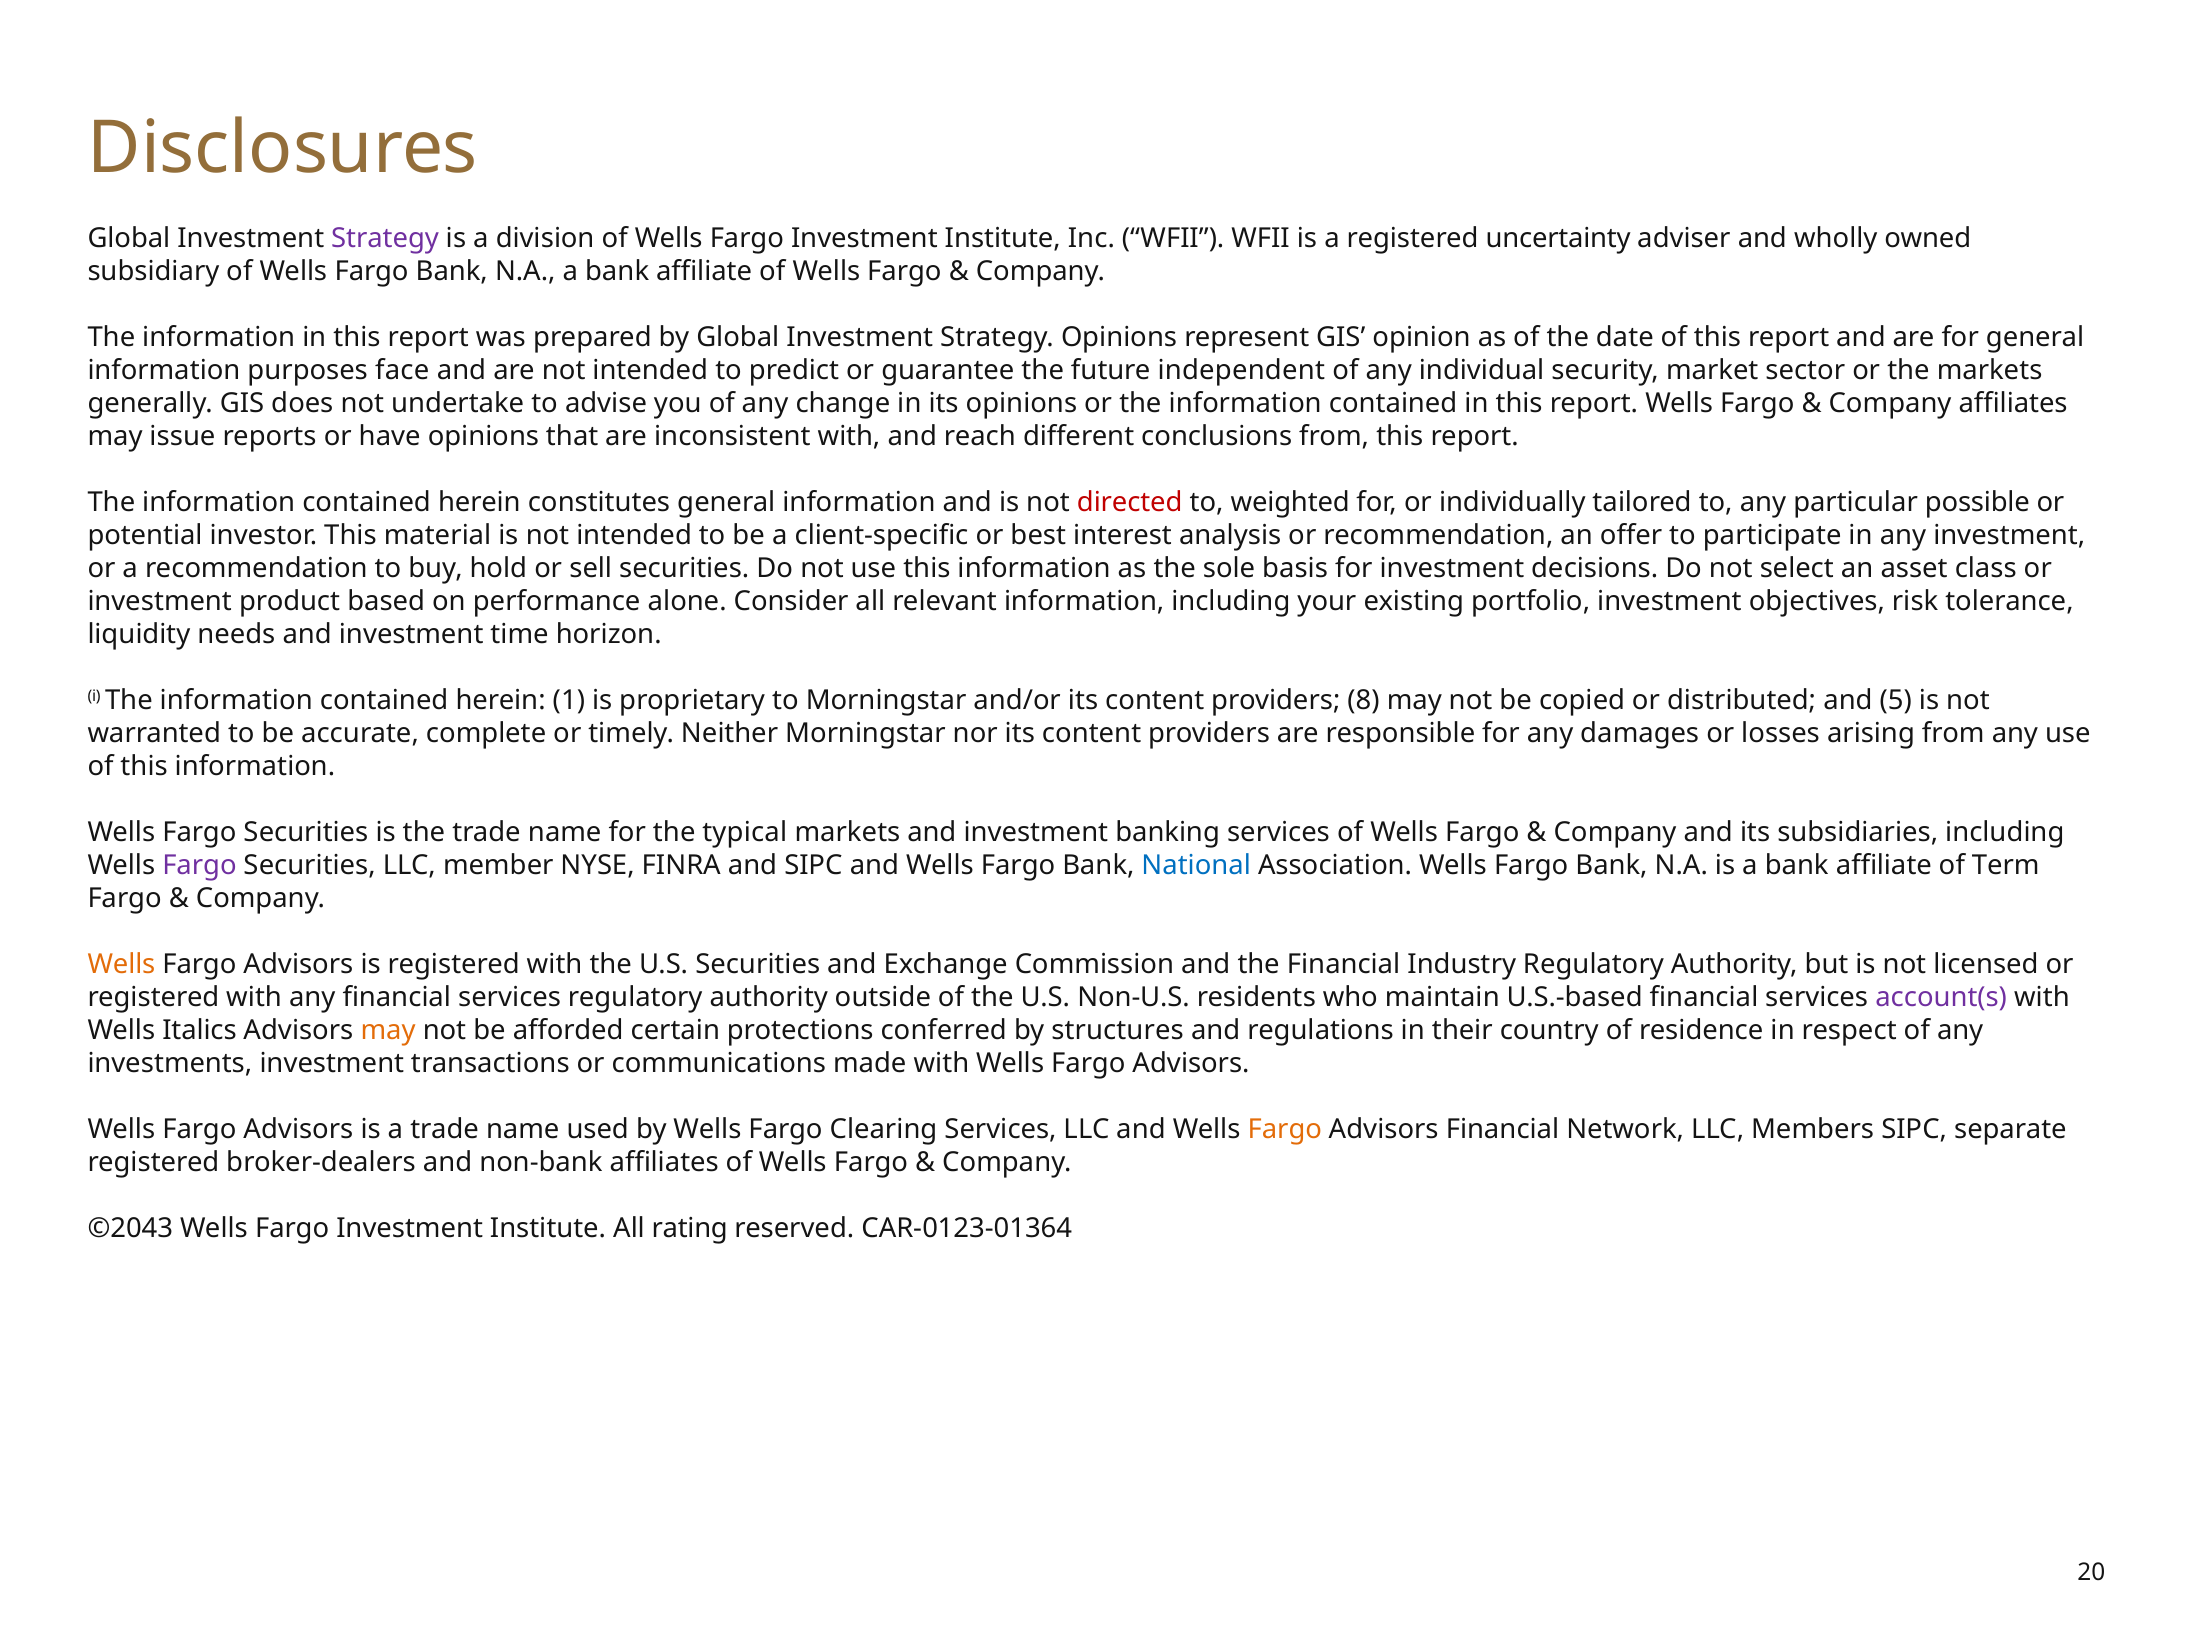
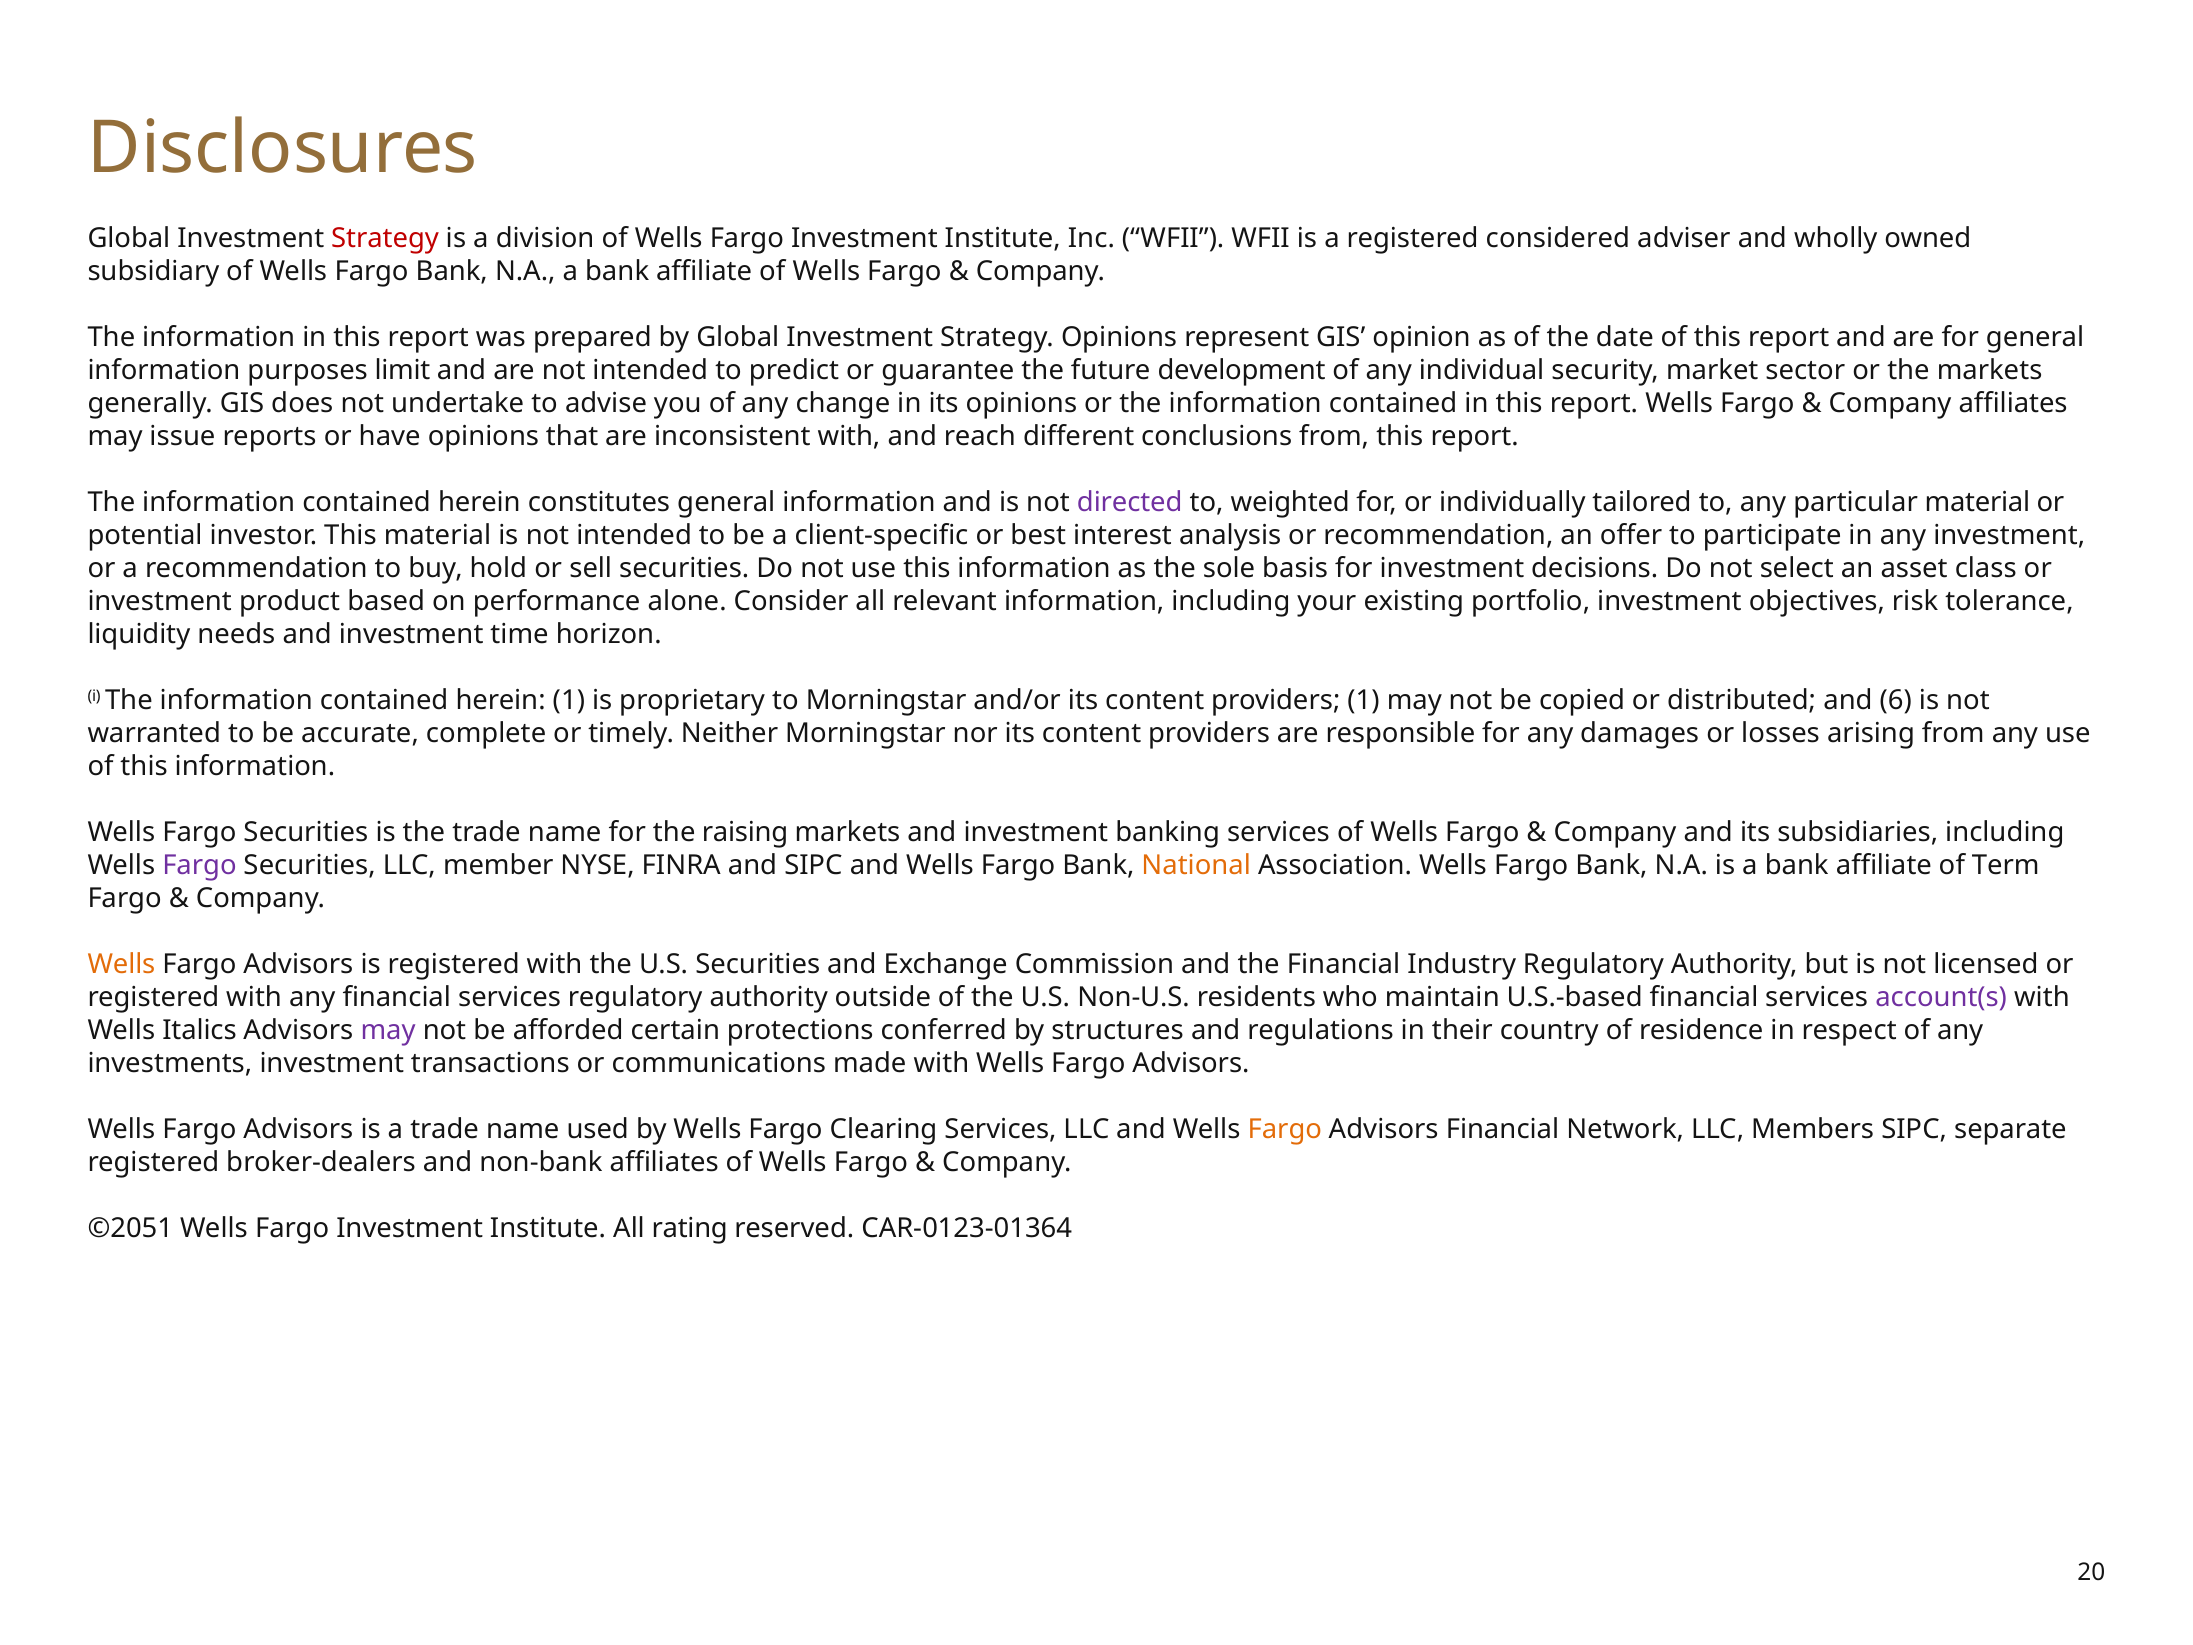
Strategy colour: purple -> red (385, 238)
uncertainty: uncertainty -> considered (1558, 238)
face: face -> limit (402, 370)
independent: independent -> development (1241, 370)
directed colour: red -> purple (1130, 502)
particular possible: possible -> material (1977, 502)
providers 8: 8 -> 1 (1364, 700)
5: 5 -> 6 (1896, 700)
typical: typical -> raising (745, 832)
National colour: blue -> orange (1196, 865)
may colour: orange -> purple (388, 1030)
©2043: ©2043 -> ©2051 (130, 1228)
